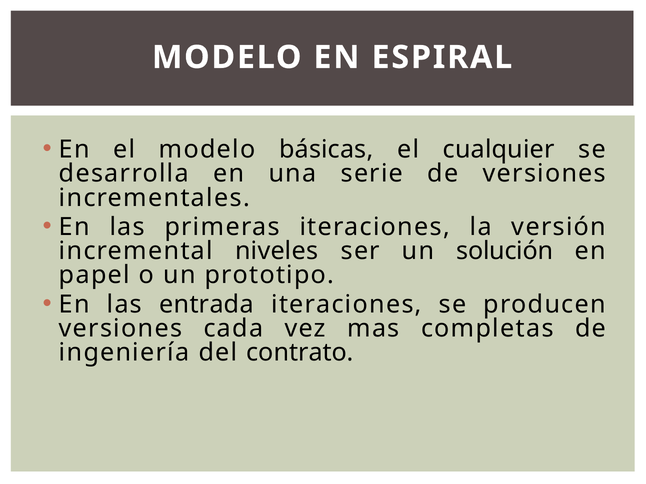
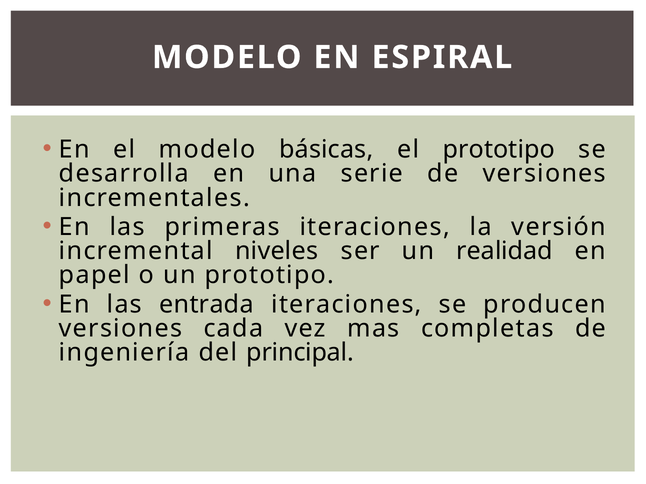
el cualquier: cualquier -> prototipo (499, 150)
solución: solución -> realidad (505, 251)
contrato: contrato -> principal (300, 353)
